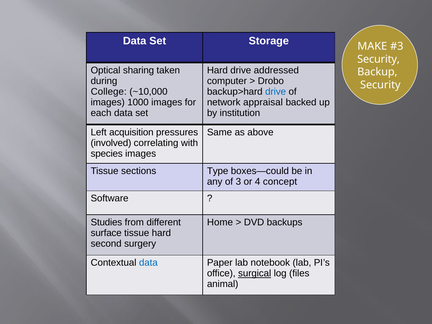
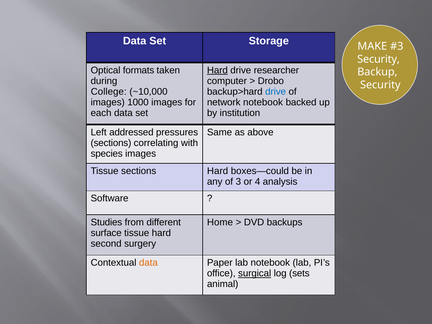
sharing: sharing -> formats (139, 70)
Hard underline: none -> present (217, 70)
addressed: addressed -> researcher (276, 70)
network appraisal: appraisal -> notebook (263, 102)
acquisition: acquisition -> addressed (131, 132)
involved: involved -> sections (111, 143)
sections Type: Type -> Hard (218, 171)
concept: concept -> analysis (280, 182)
data colour: blue -> orange (148, 263)
files: files -> sets (299, 273)
